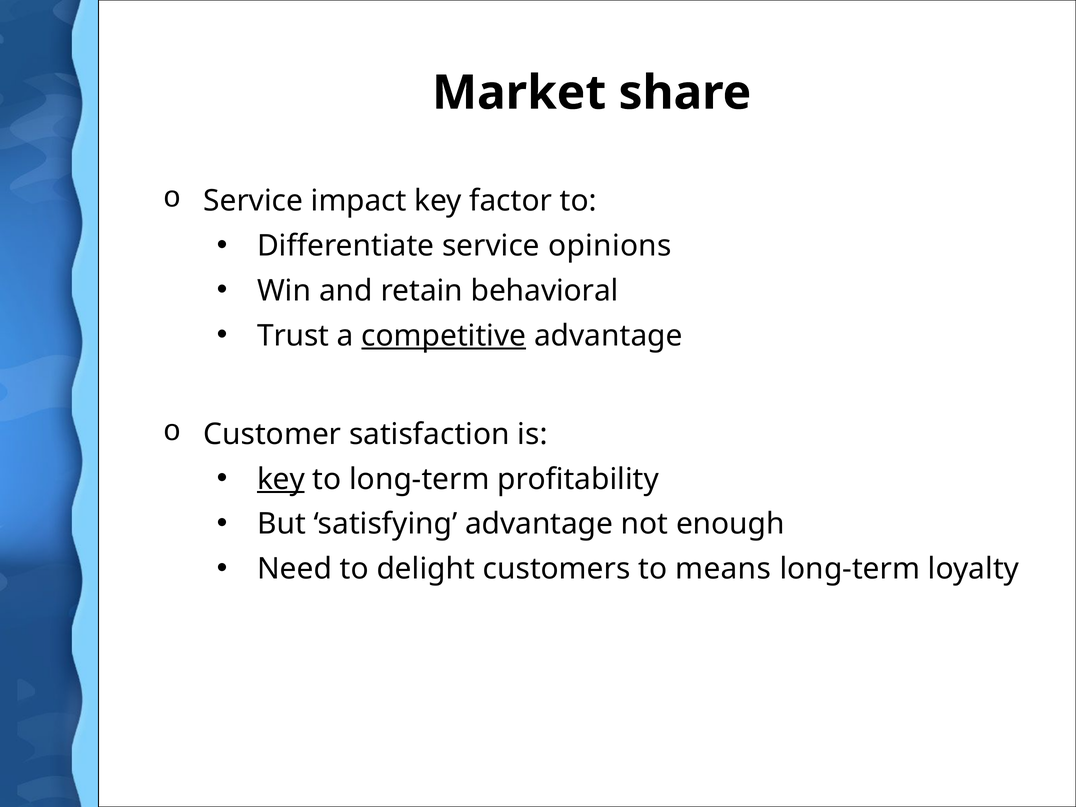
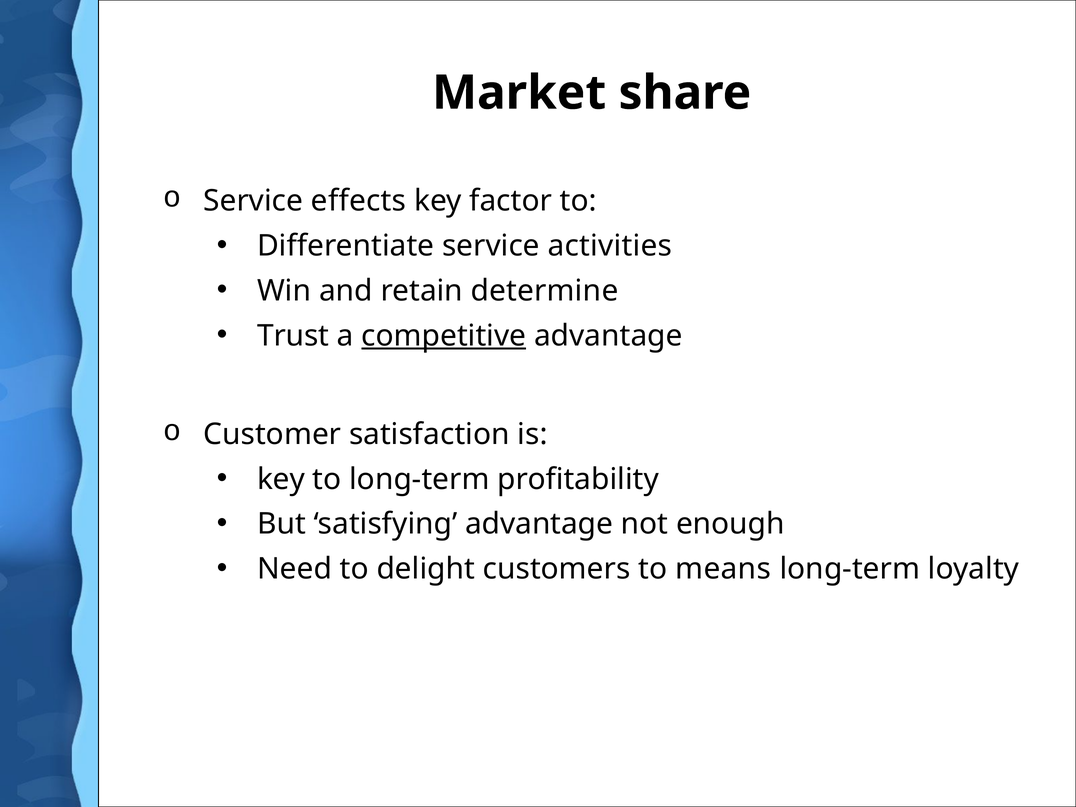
impact: impact -> effects (358, 201)
opinions: opinions -> activities (610, 246)
behavioral: behavioral -> determine (545, 291)
key underline: present -> none (281, 479)
